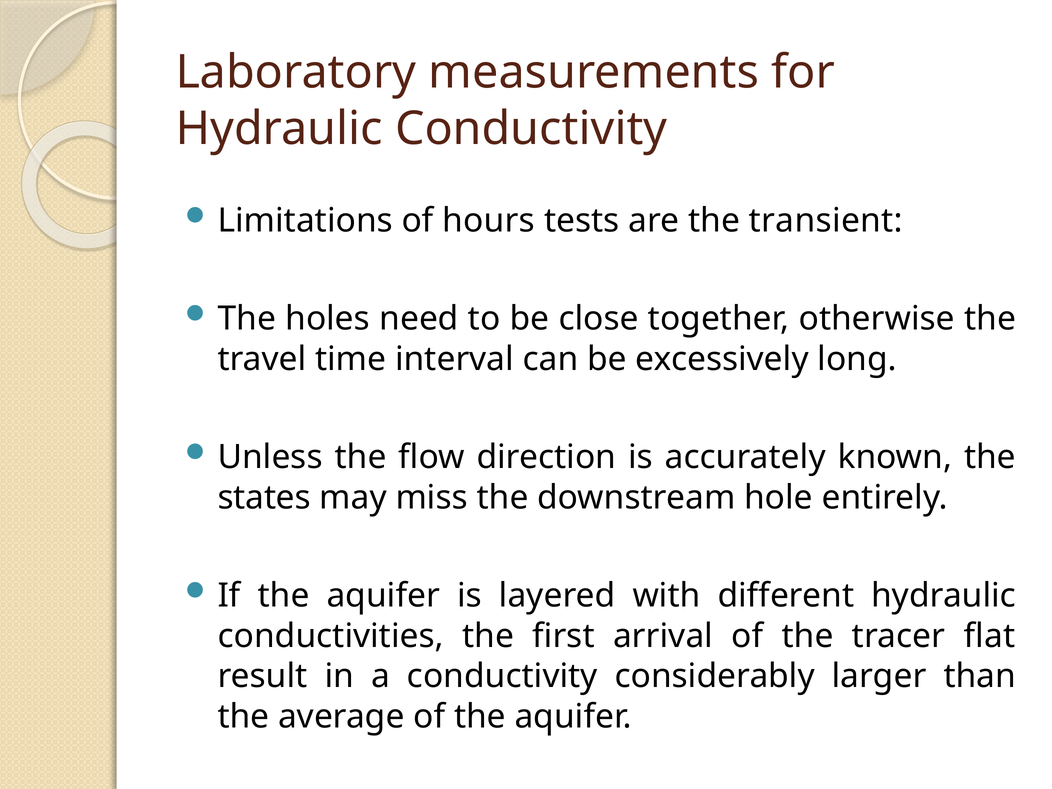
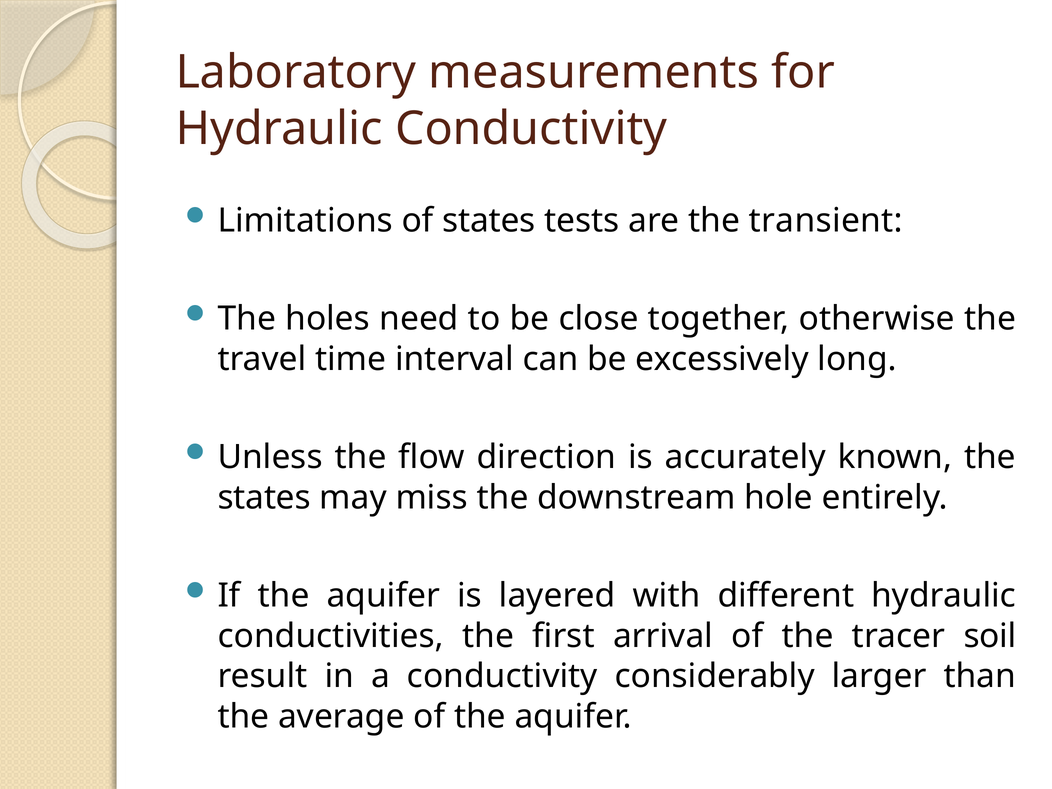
of hours: hours -> states (489, 221)
flat: flat -> soil (990, 636)
